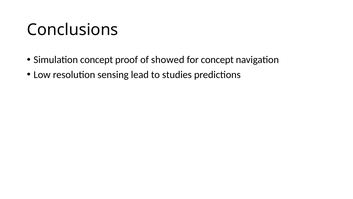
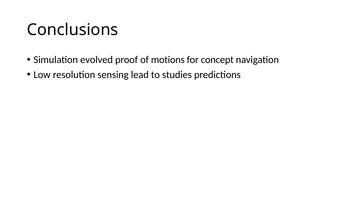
Simulation concept: concept -> evolved (97, 60)
showed: showed -> motions (168, 60)
